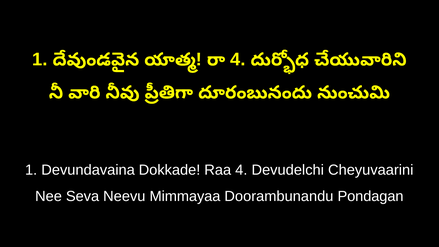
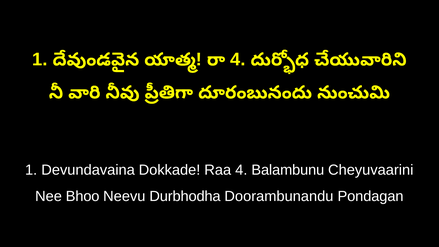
Devudelchi: Devudelchi -> Balambunu (288, 170)
Seva: Seva -> Bhoo (83, 196)
Mimmayaa: Mimmayaa -> Durbhodha (185, 196)
